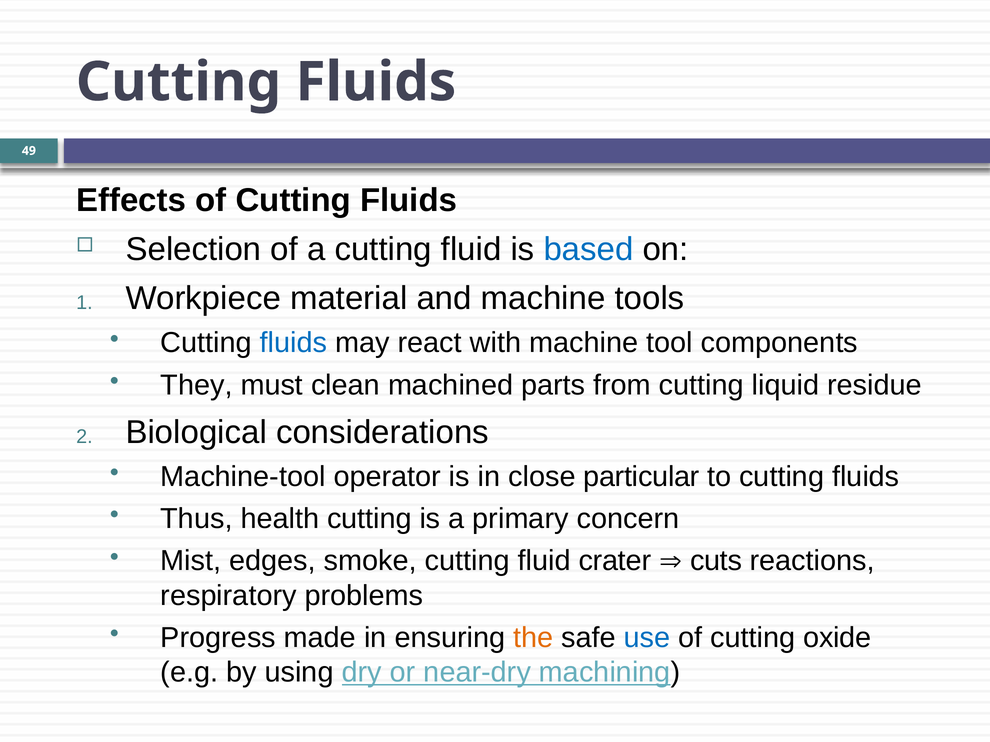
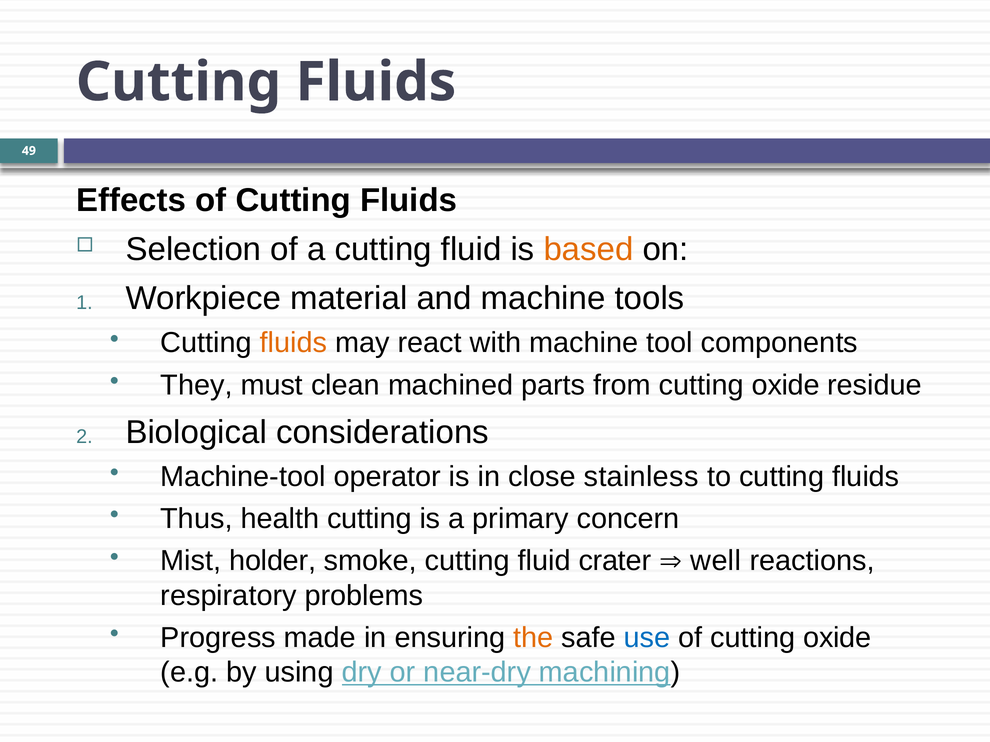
based colour: blue -> orange (588, 250)
fluids colour: blue -> orange (294, 343)
from cutting liquid: liquid -> oxide (786, 385)
particular: particular -> stainless (641, 477)
edges: edges -> holder (273, 561)
cuts: cuts -> well (716, 561)
